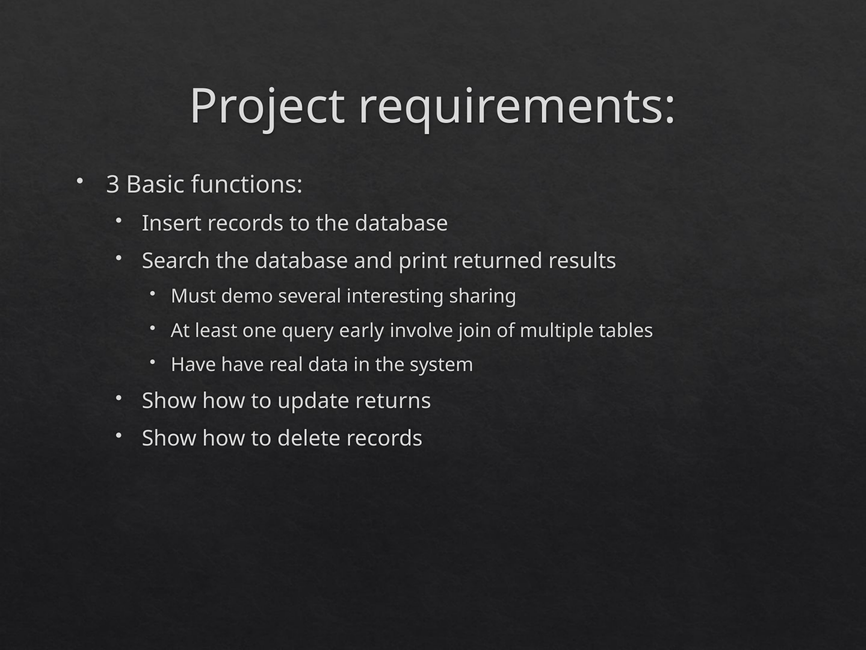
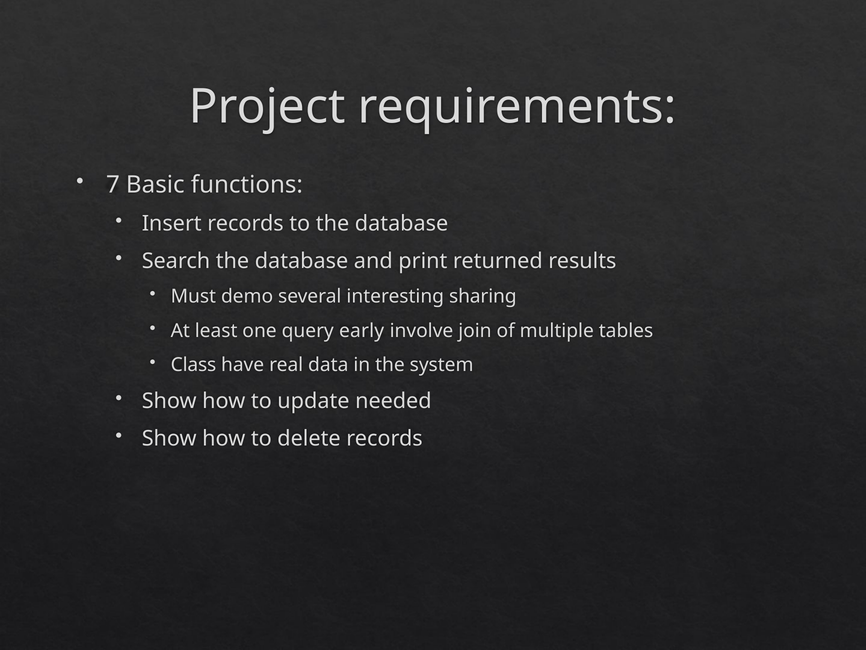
3: 3 -> 7 (113, 185)
Have: Have -> Class (193, 365)
returns: returns -> needed (393, 401)
